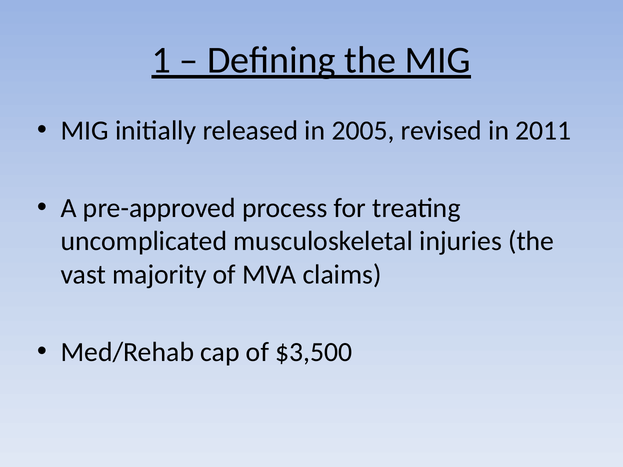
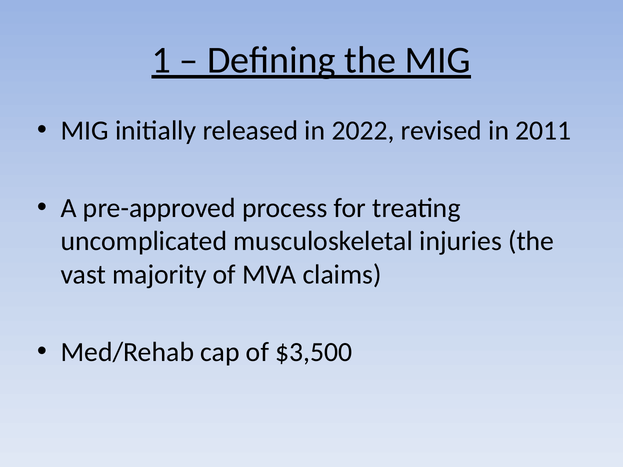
2005: 2005 -> 2022 (363, 131)
